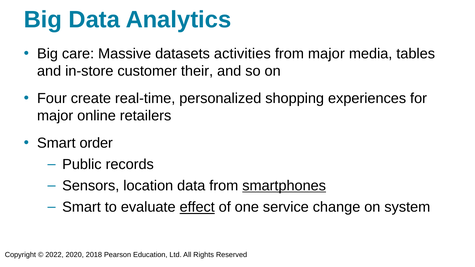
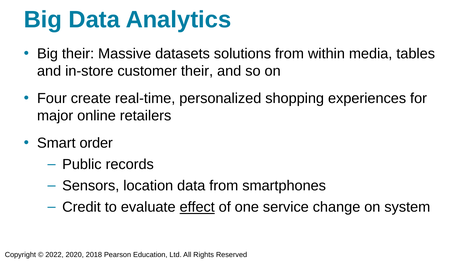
Big care: care -> their (78, 54)
activities: activities -> solutions (242, 54)
from major: major -> within (326, 54)
smartphones underline: present -> none (284, 186)
Smart: Smart -> Credit (82, 207)
